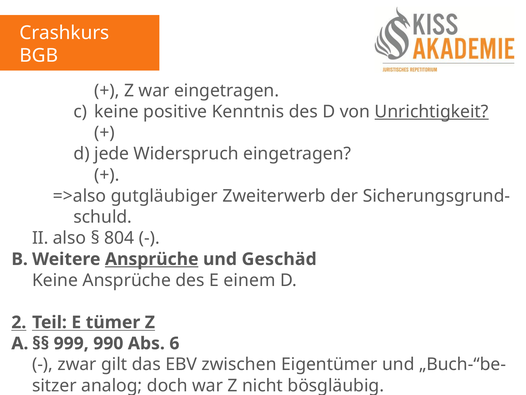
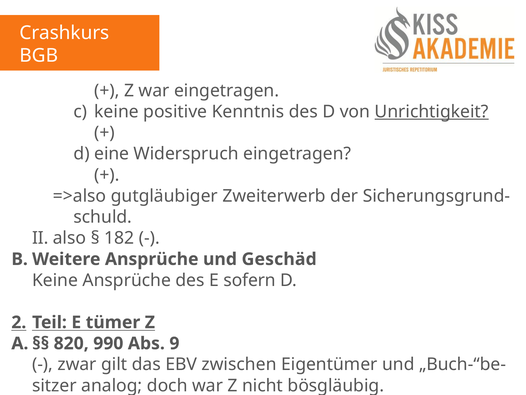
jede: jede -> eine (112, 154)
804: 804 -> 182 (119, 238)
Ansprüche underline: present -> none (152, 259)
einem: einem -> sofern (250, 280)
999: 999 -> 820 (71, 343)
6: 6 -> 9 (174, 343)
